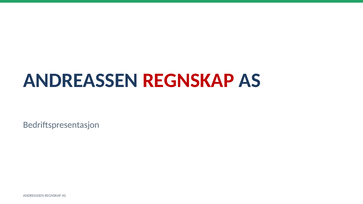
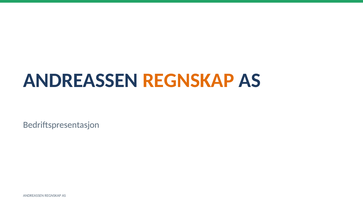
REGNSKAP colour: red -> orange (188, 81)
